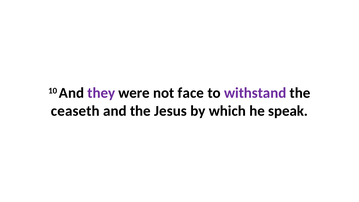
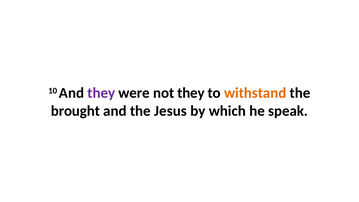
not face: face -> they (191, 93)
withstand colour: purple -> orange (255, 93)
ceaseth: ceaseth -> brought (75, 111)
